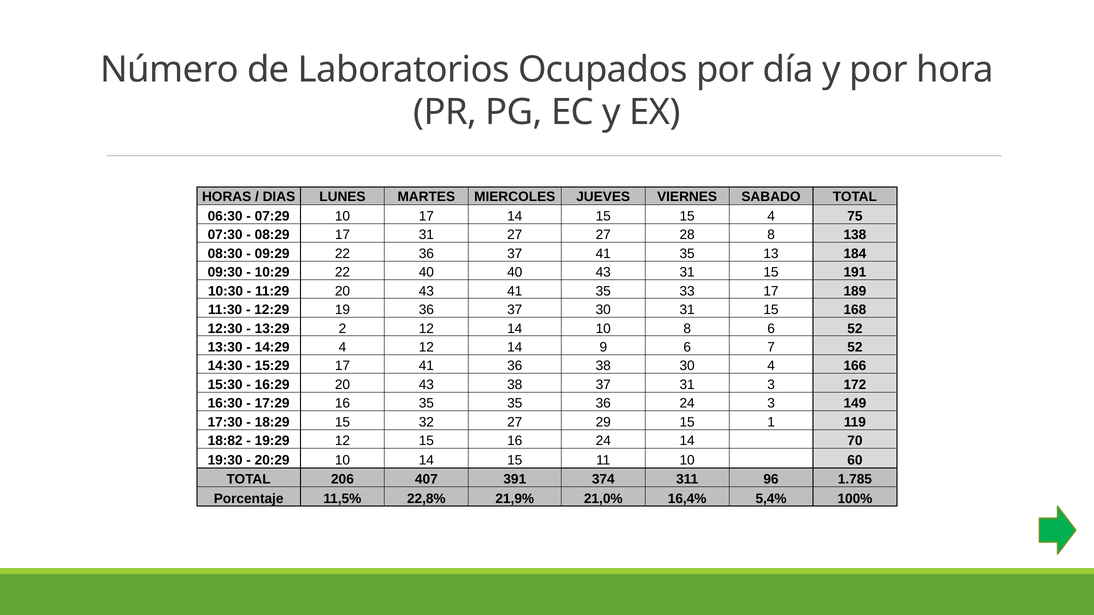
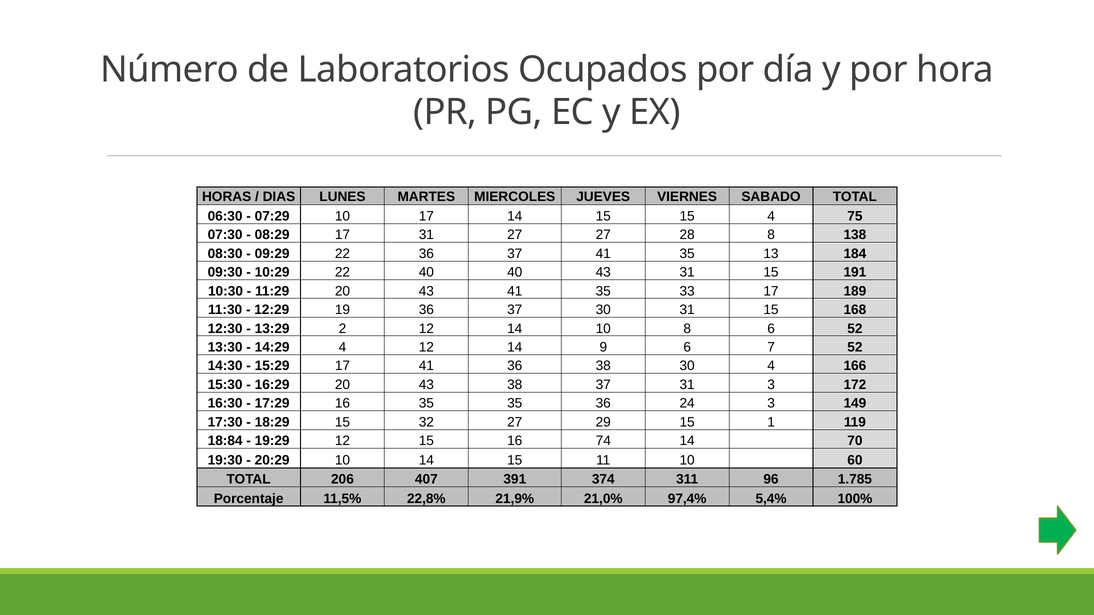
18:82: 18:82 -> 18:84 (225, 441)
16 24: 24 -> 74 (603, 441)
16,4%: 16,4% -> 97,4% (687, 499)
